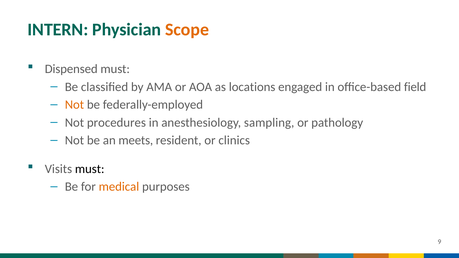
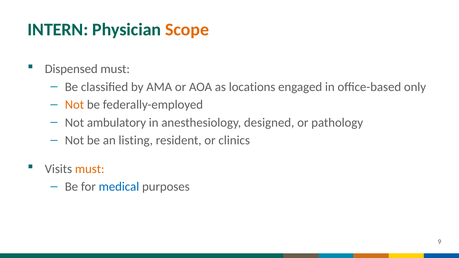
field: field -> only (415, 87)
procedures: procedures -> ambulatory (116, 123)
sampling: sampling -> designed (269, 123)
meets: meets -> listing (136, 140)
must colour: black -> orange (90, 169)
medical colour: orange -> blue (119, 187)
